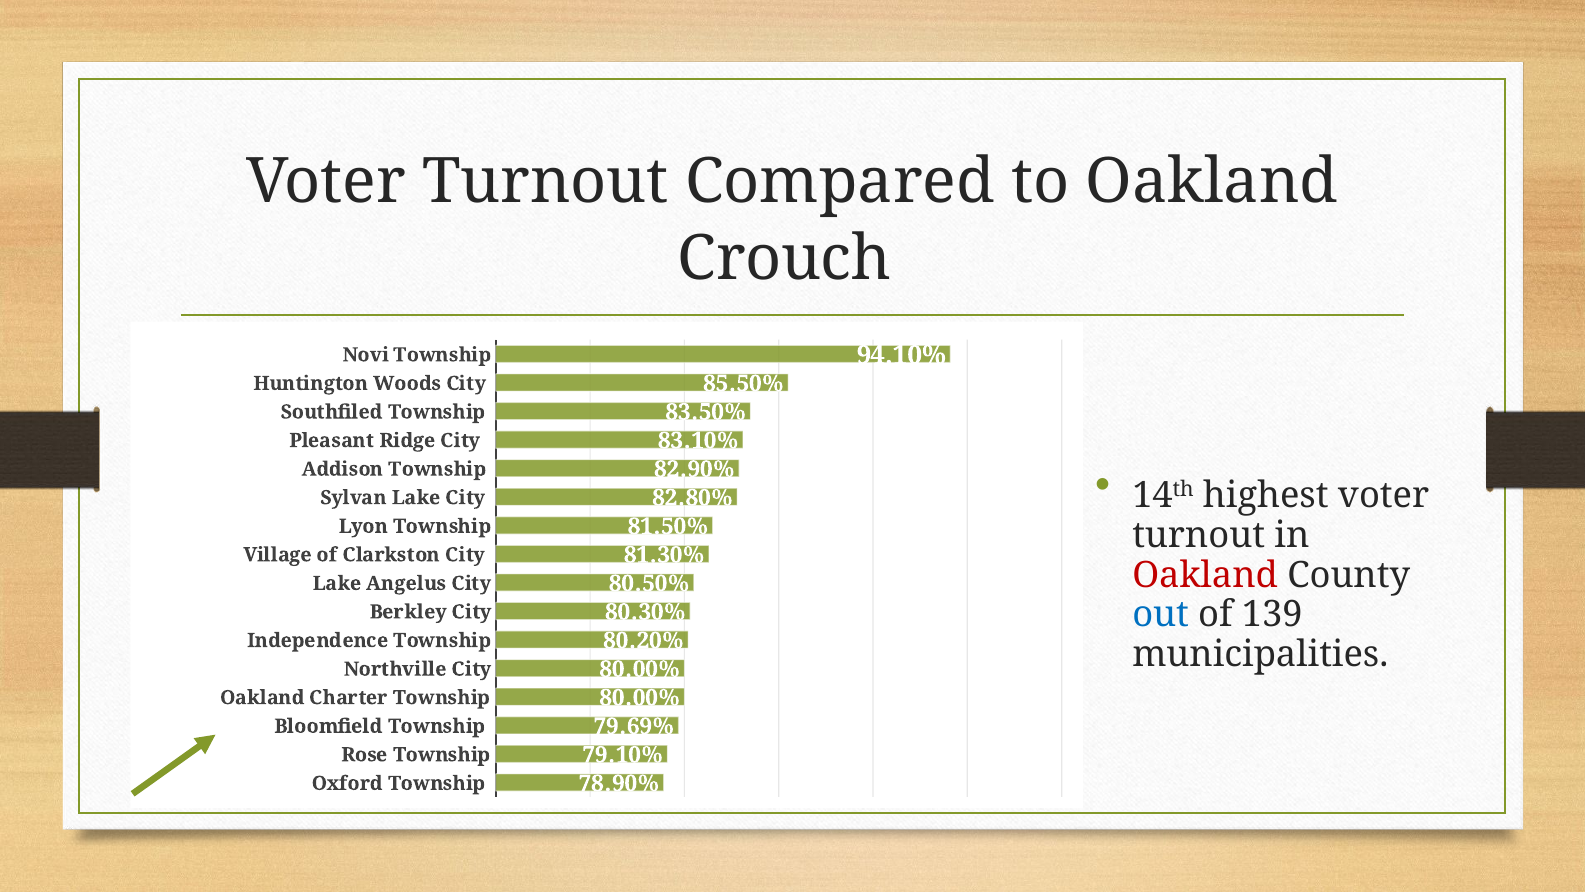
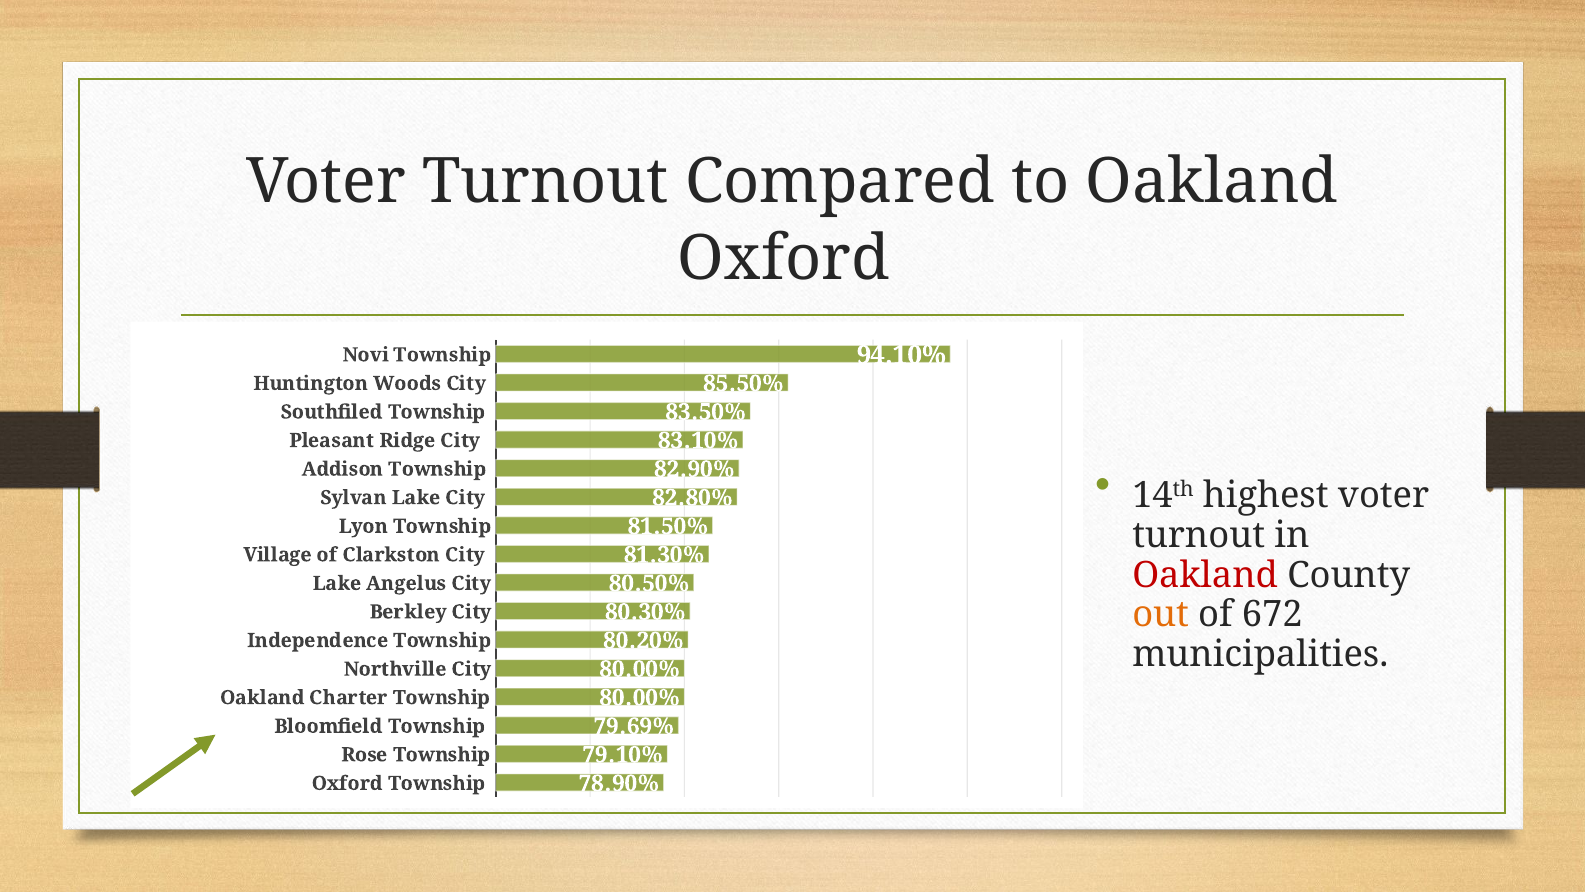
Crouch: Crouch -> Oxford (784, 259)
out colour: blue -> orange (1161, 614)
139: 139 -> 672 (1272, 614)
